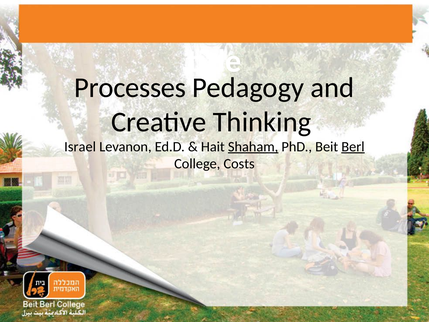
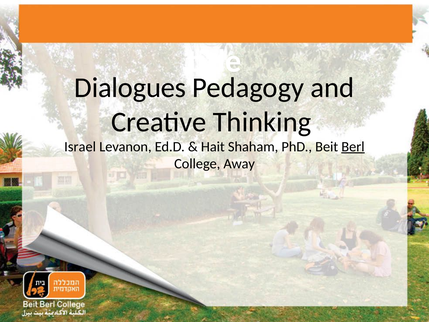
Processes: Processes -> Dialogues (130, 88)
Shaham underline: present -> none (253, 147)
Costs: Costs -> Away (239, 164)
